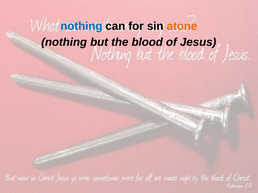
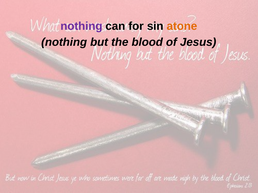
nothing colour: blue -> purple (81, 26)
